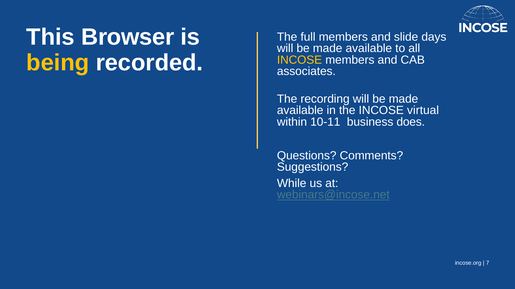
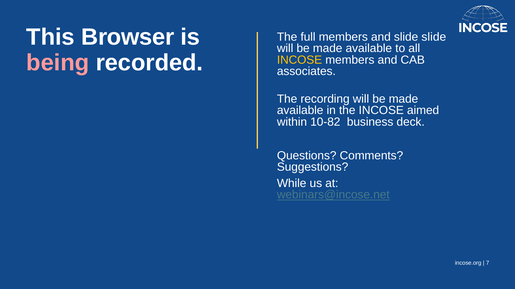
slide days: days -> slide (434, 37)
being colour: yellow -> pink (58, 63)
virtual: virtual -> aimed (423, 111)
10-11: 10-11 -> 10-82 (325, 122)
does: does -> deck (411, 122)
